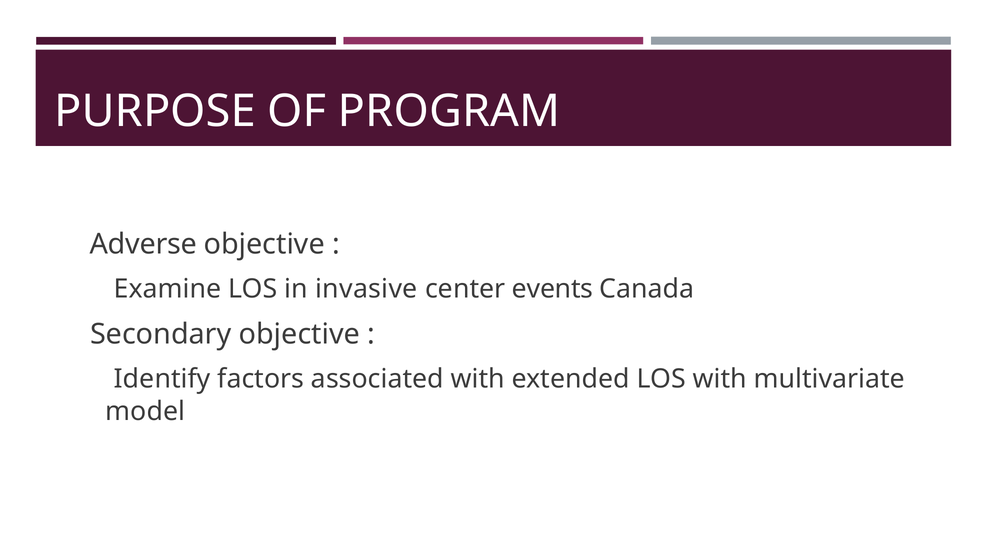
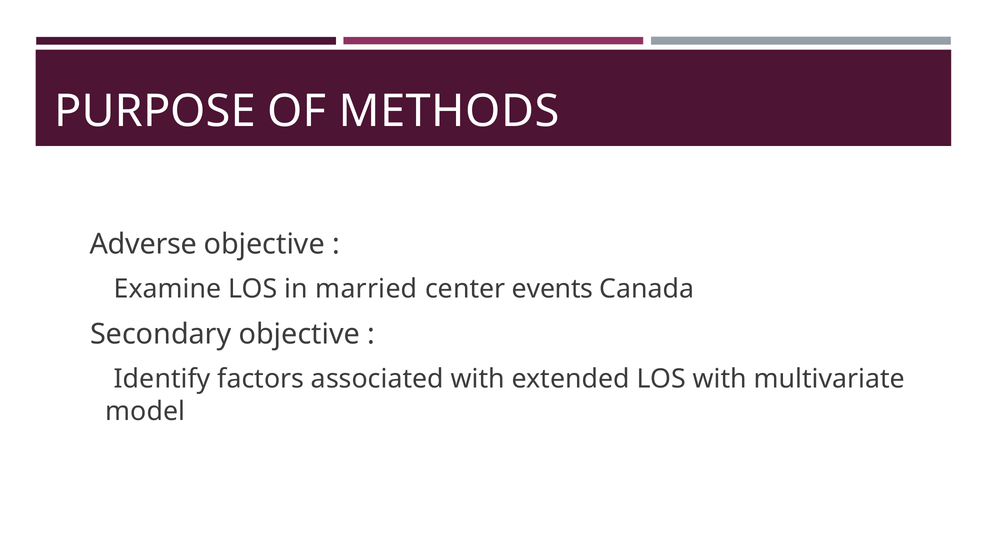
PROGRAM: PROGRAM -> METHODS (449, 111)
invasive: invasive -> married (366, 289)
